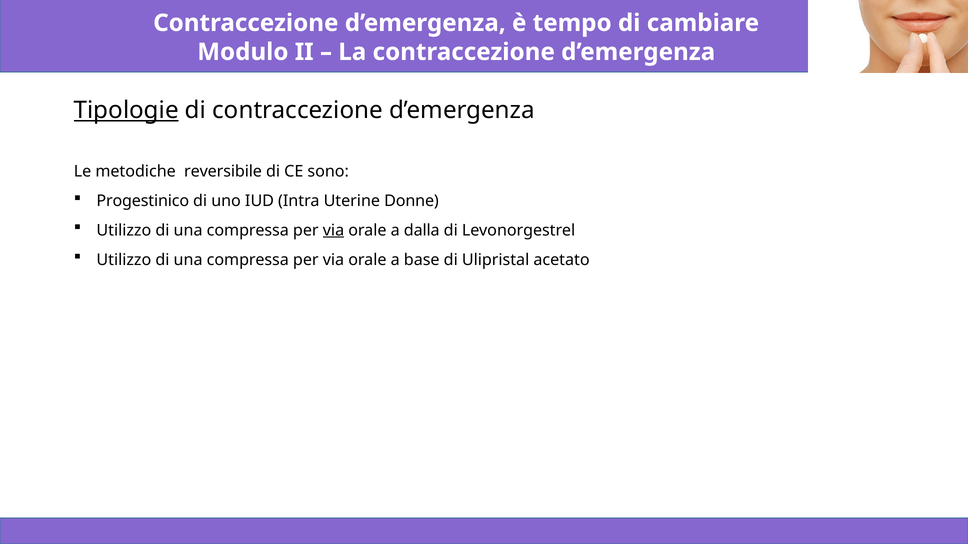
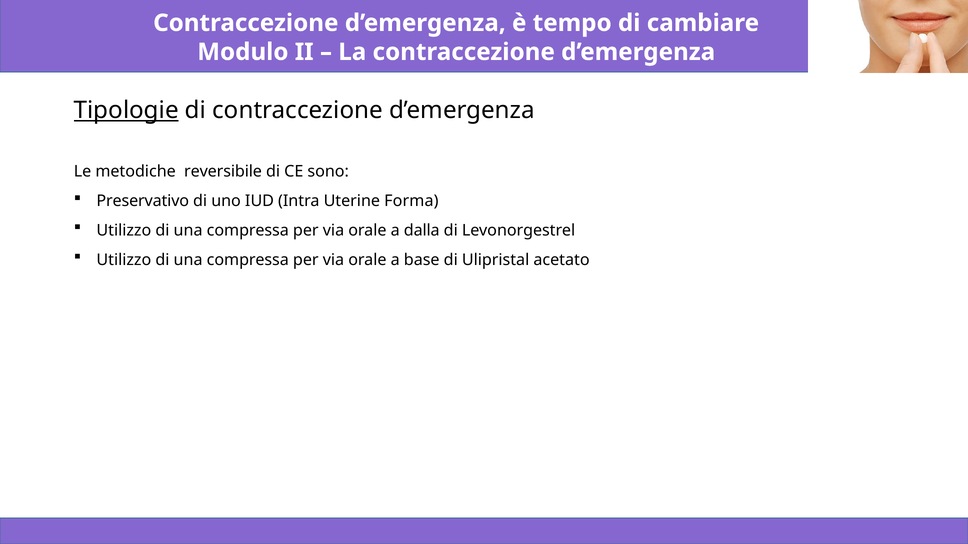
Progestinico: Progestinico -> Preservativo (143, 201)
Donne: Donne -> Forma (411, 201)
via underline: present -> none (333, 230)
